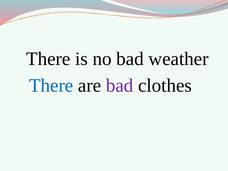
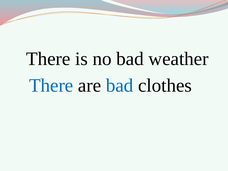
bad colour: purple -> blue (120, 85)
